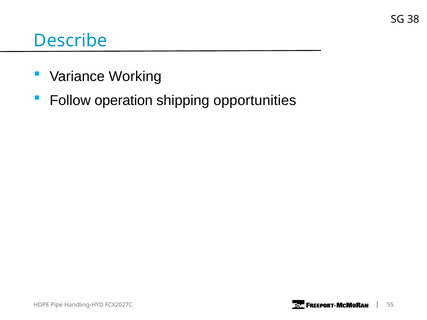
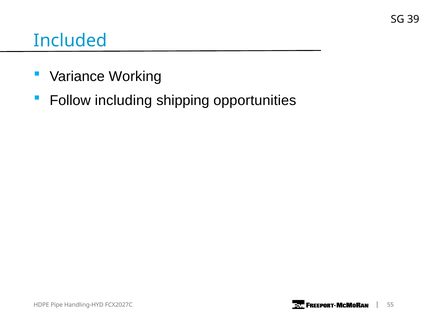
38: 38 -> 39 (413, 19)
Describe: Describe -> Included (70, 41)
operation: operation -> including (123, 101)
